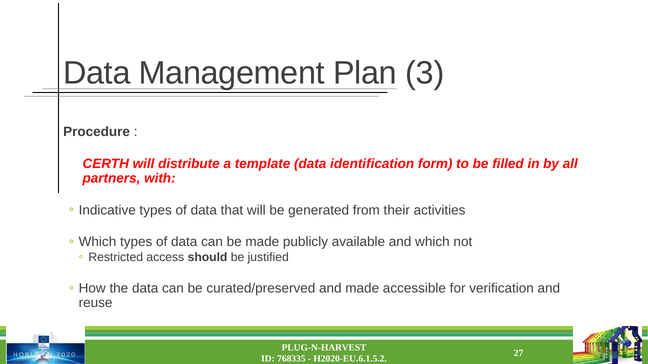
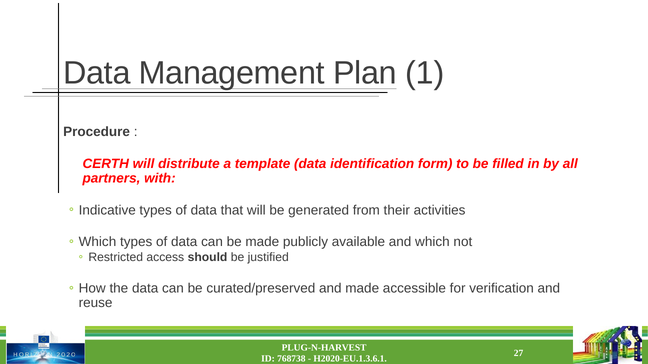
3: 3 -> 1 (425, 73)
768335: 768335 -> 768738 (291, 359)
H2020-EU.6.1.5.2: H2020-EU.6.1.5.2 -> H2020-EU.1.3.6.1 (350, 359)
